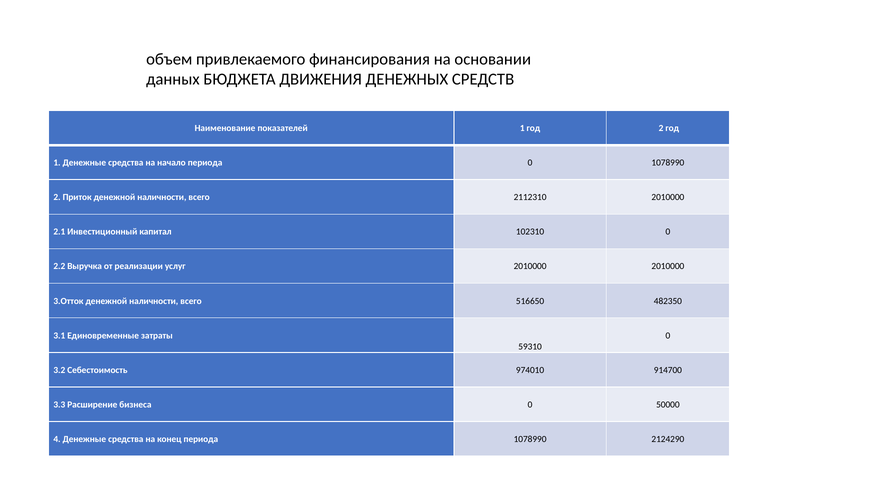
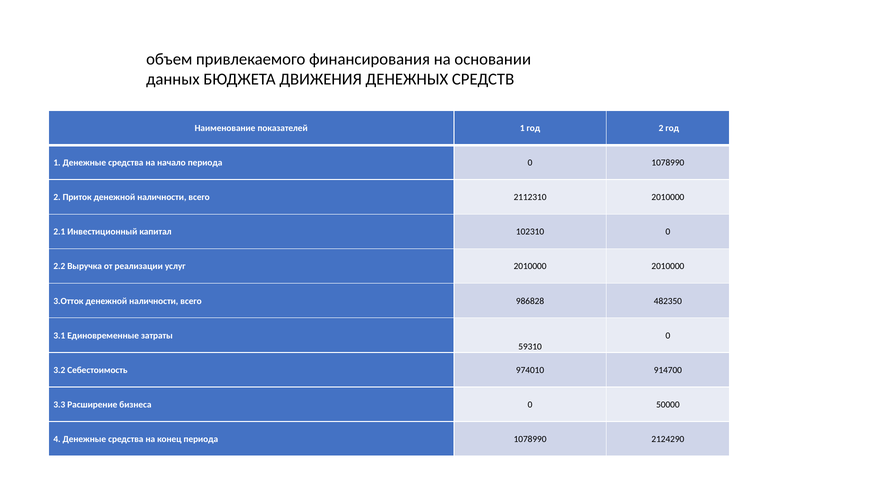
516650: 516650 -> 986828 (530, 301)
